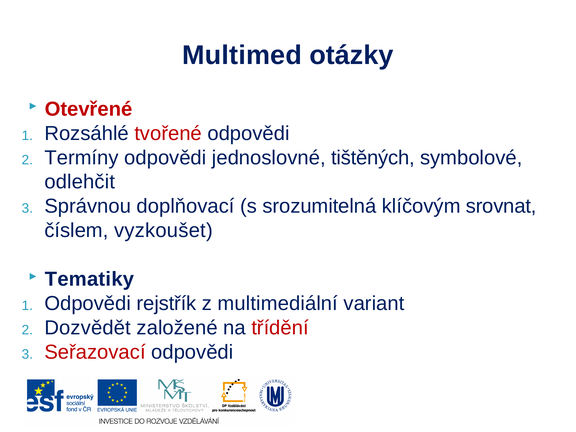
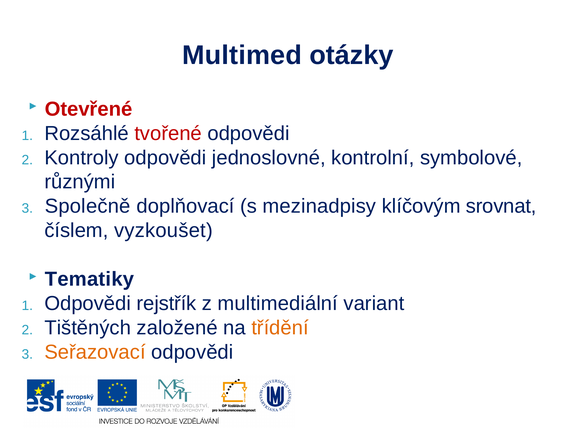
Termíny: Termíny -> Kontroly (82, 158)
tištěných: tištěných -> kontrolní (373, 158)
odlehčit: odlehčit -> různými (80, 182)
Správnou: Správnou -> Společně (88, 206)
srozumitelná: srozumitelná -> mezinadpisy (319, 206)
Dozvědět: Dozvědět -> Tištěných (88, 328)
třídění colour: red -> orange (280, 328)
Seřazovací colour: red -> orange (95, 352)
